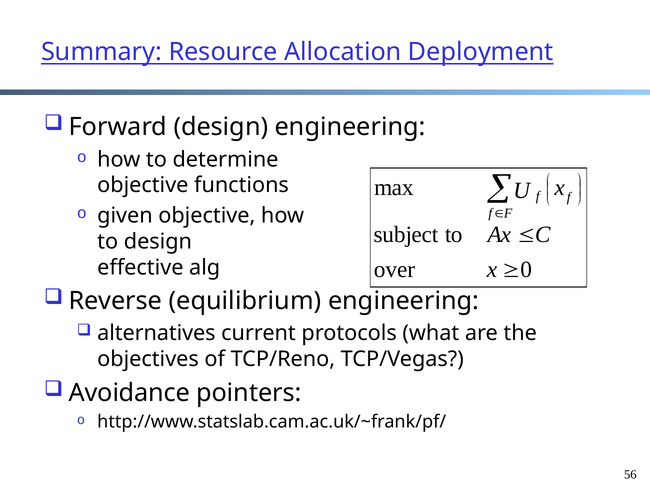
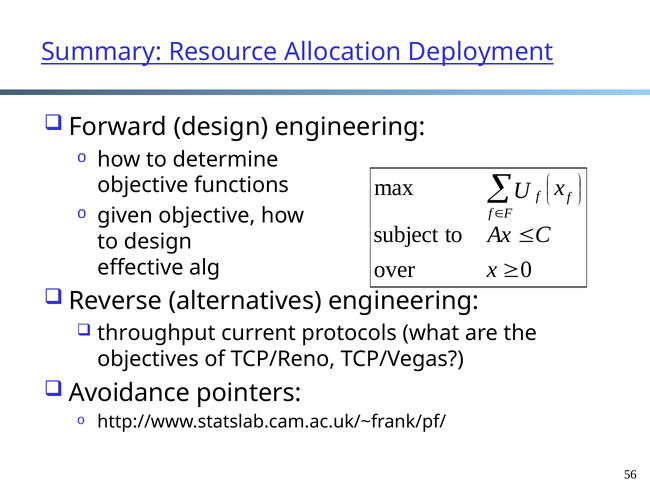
equilibrium: equilibrium -> alternatives (245, 301)
alternatives: alternatives -> throughput (156, 334)
